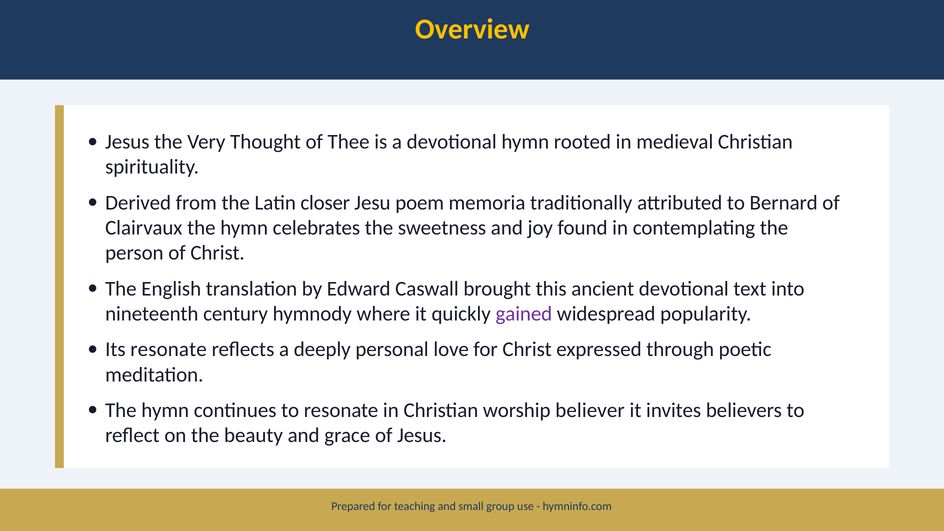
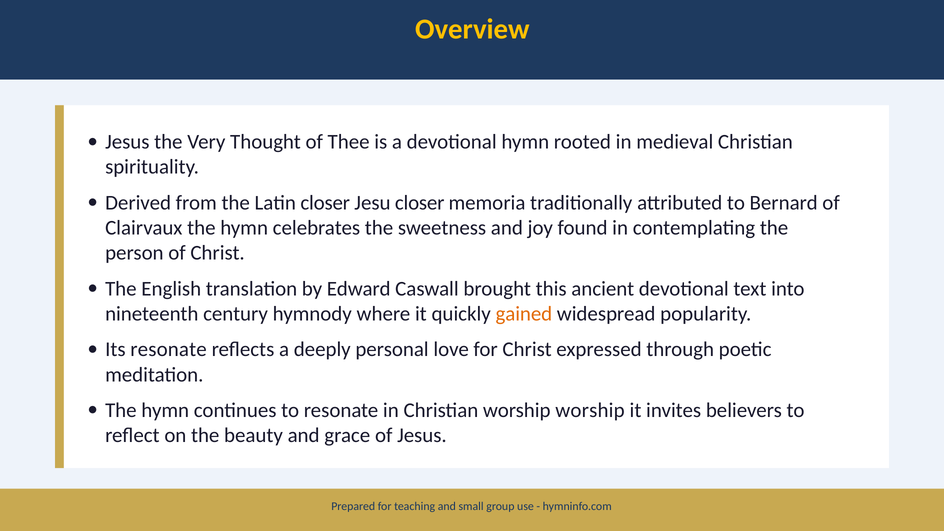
Jesu poem: poem -> closer (420, 203)
gained colour: purple -> orange (524, 314)
worship believer: believer -> worship (590, 410)
